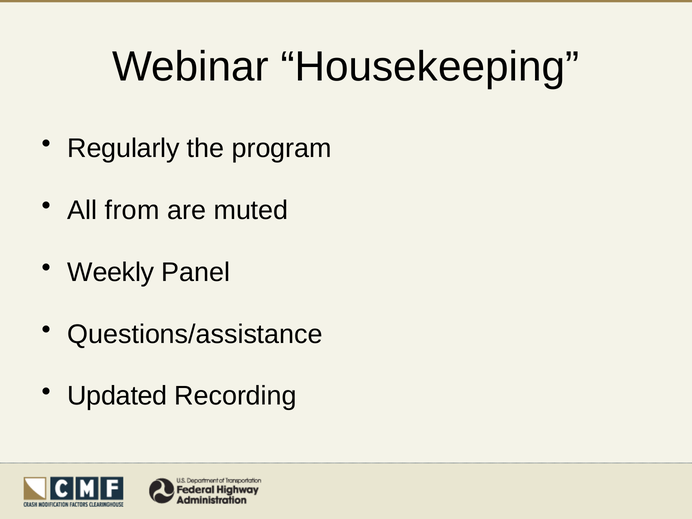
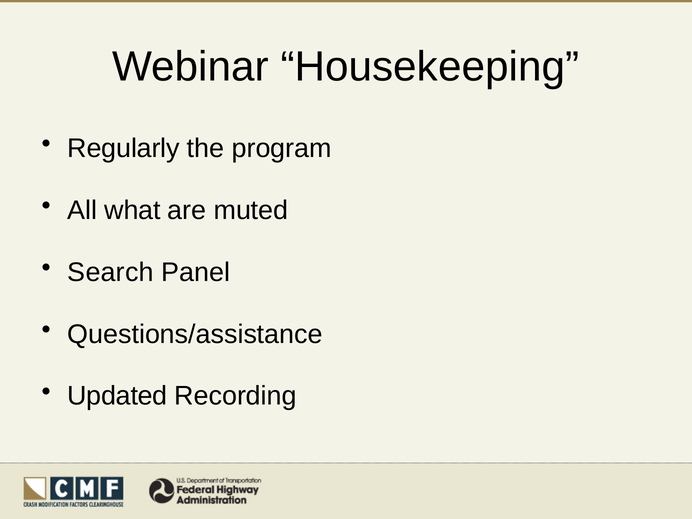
from: from -> what (132, 210)
Weekly: Weekly -> Search (111, 272)
